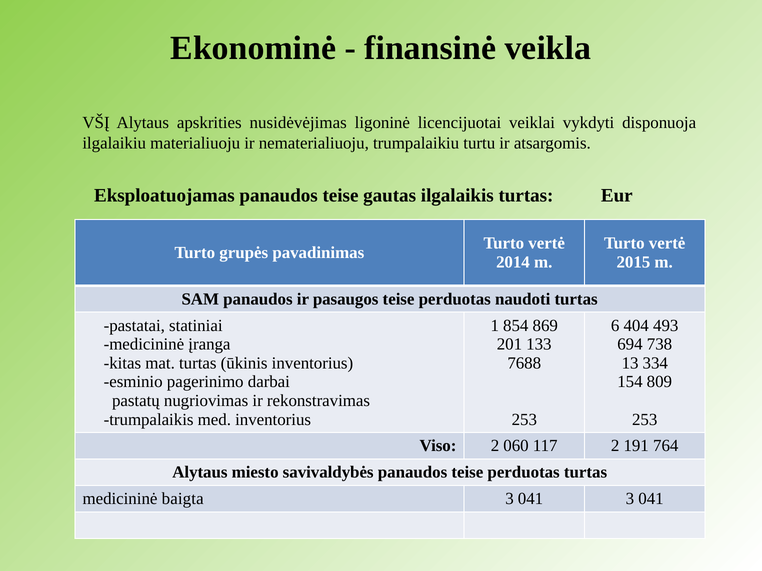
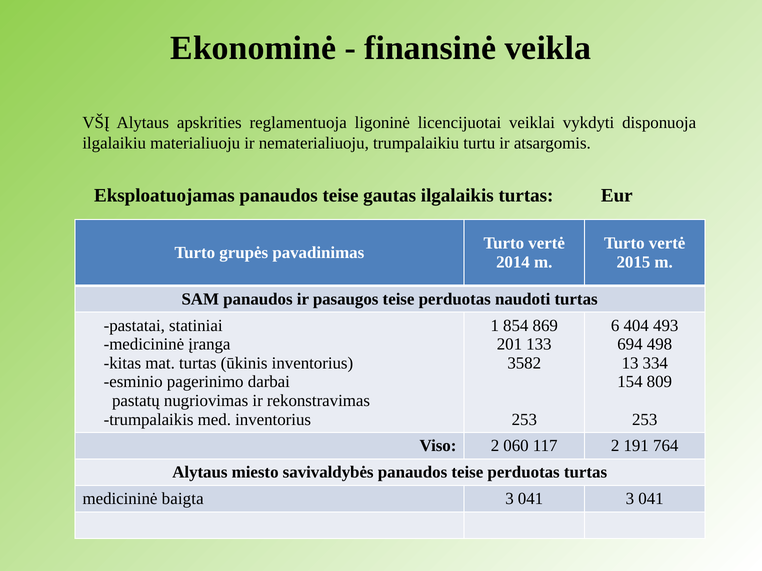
nusidėvėjimas: nusidėvėjimas -> reglamentuoja (298, 123)
738: 738 -> 498 (659, 345)
7688: 7688 -> 3582 (524, 363)
